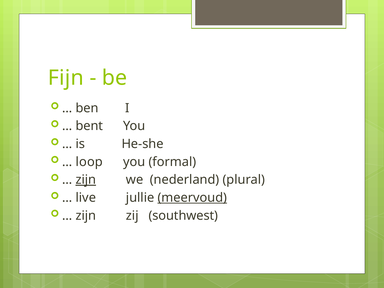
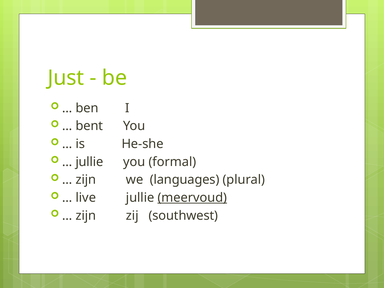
Fijn: Fijn -> Just (66, 78)
loop: loop -> jullie (89, 162)
zijn underline: present -> none (86, 180)
nederland: nederland -> languages (185, 180)
